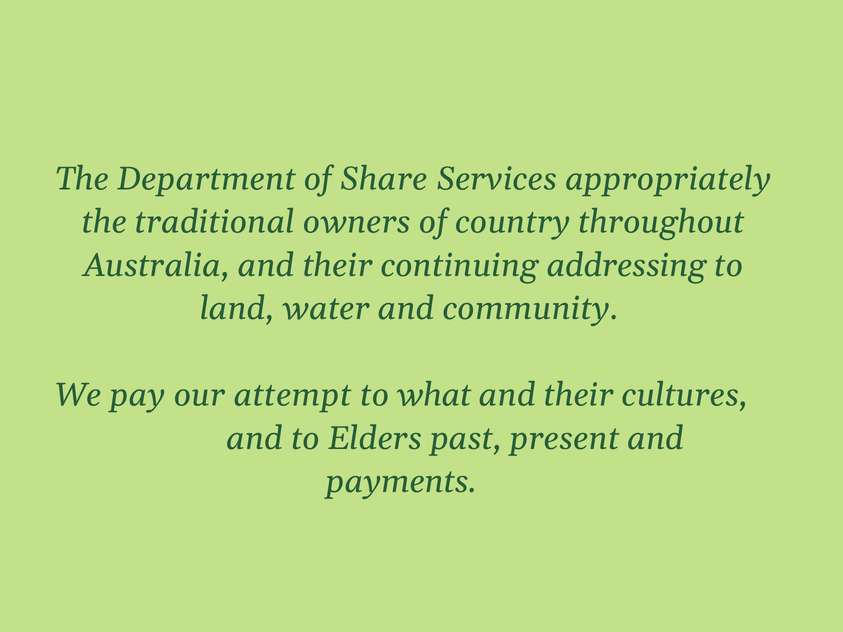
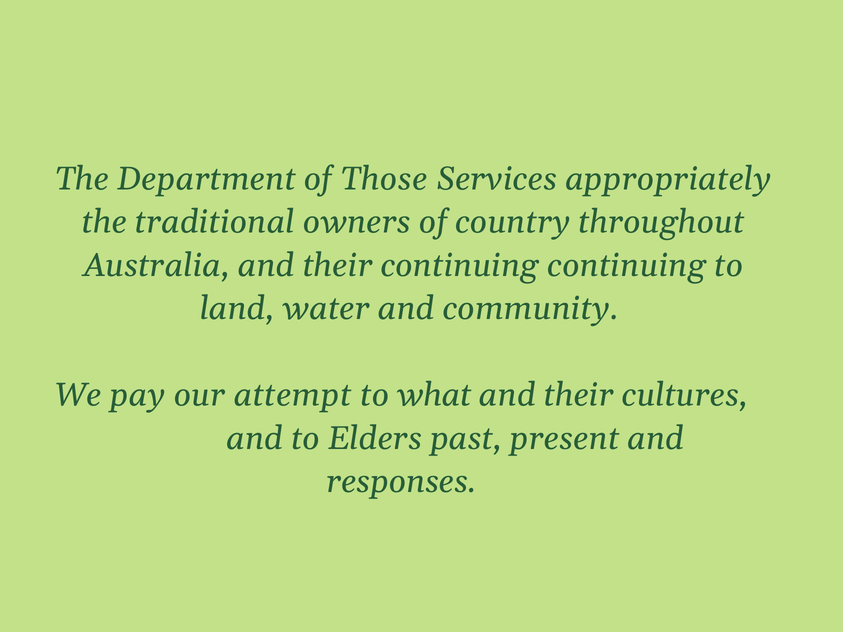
Share: Share -> Those (384, 179)
continuing addressing: addressing -> continuing (627, 265)
payments: payments -> responses (402, 482)
